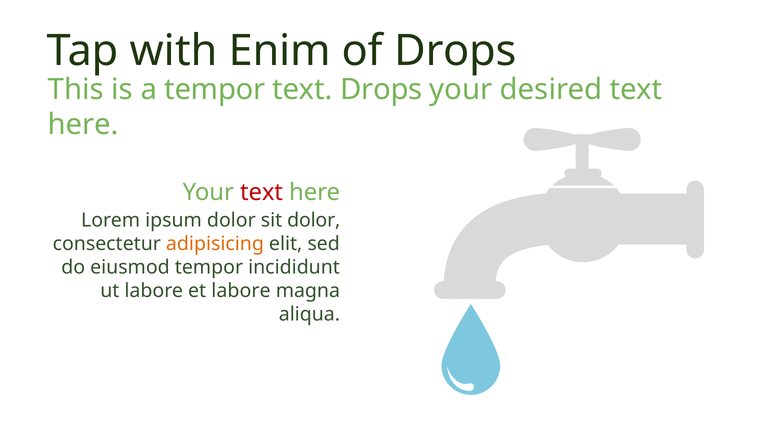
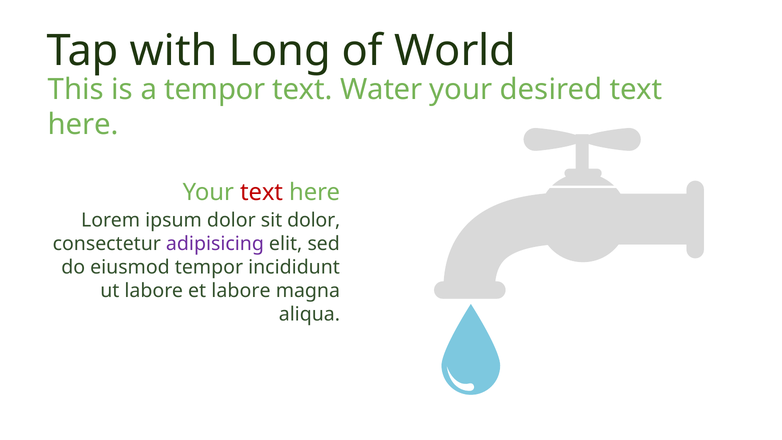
Enim: Enim -> Long (280, 51)
of Drops: Drops -> World (455, 51)
text Drops: Drops -> Water (381, 90)
adipisicing colour: orange -> purple (215, 244)
